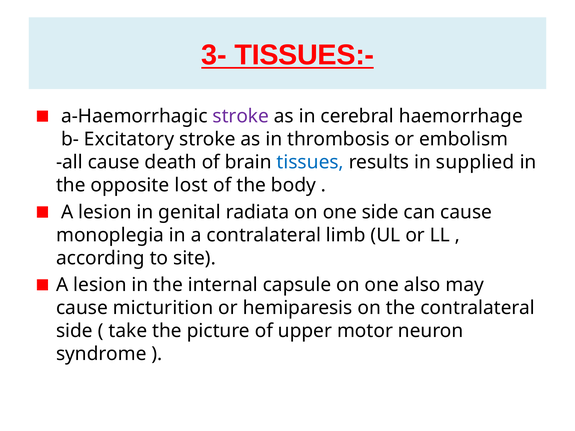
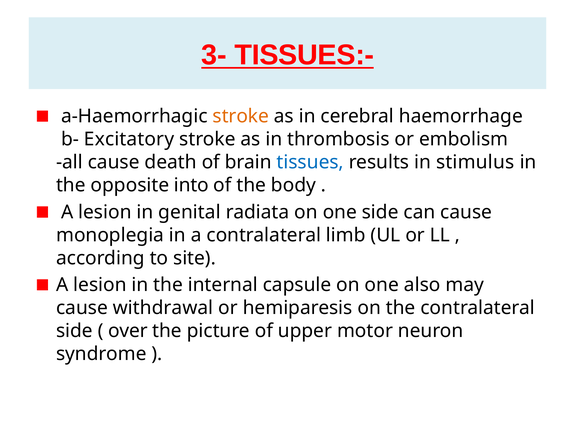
stroke colour: purple -> orange (241, 116)
supplied: supplied -> stimulus (475, 162)
lost: lost -> into (191, 185)
micturition: micturition -> withdrawal (163, 308)
take: take -> over (128, 331)
